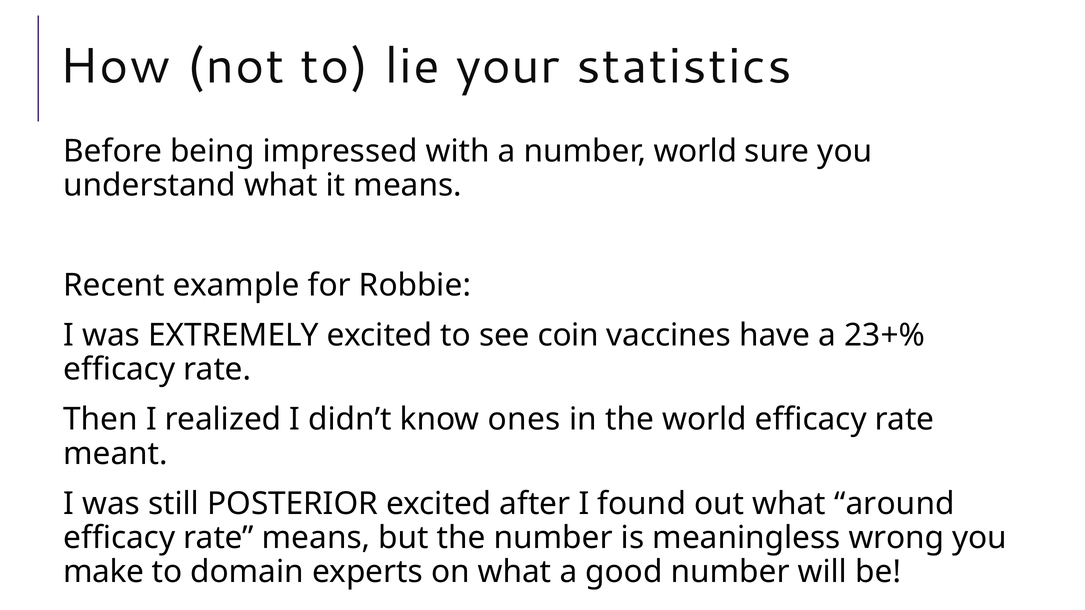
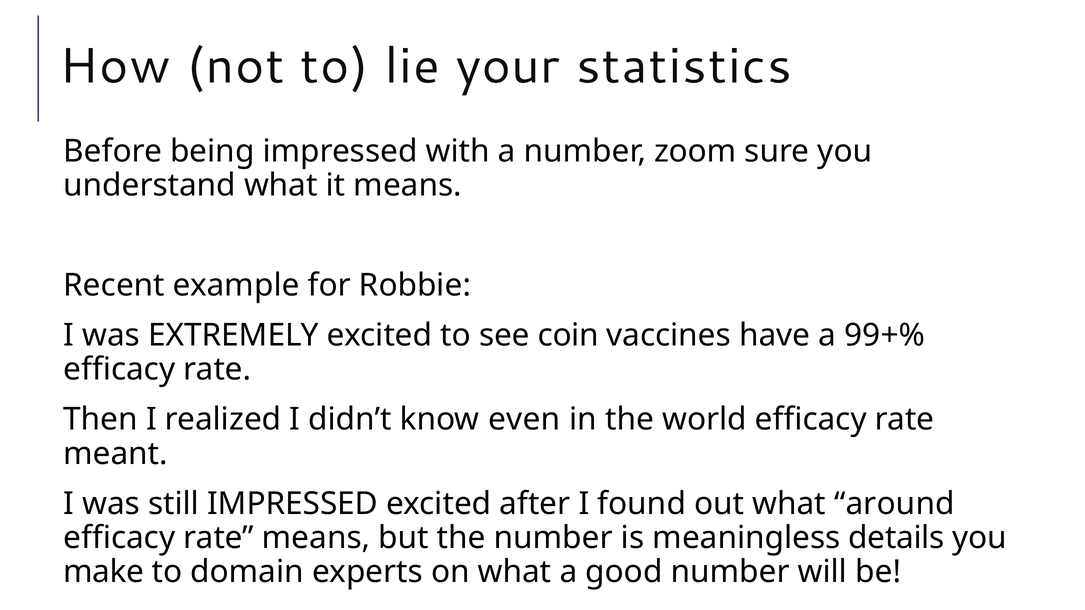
number world: world -> zoom (695, 151)
23+%: 23+% -> 99+% (885, 335)
ones: ones -> even (524, 420)
still POSTERIOR: POSTERIOR -> IMPRESSED (293, 504)
wrong: wrong -> details (896, 538)
